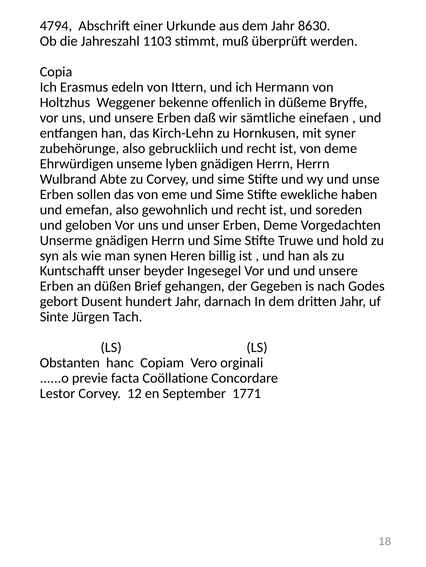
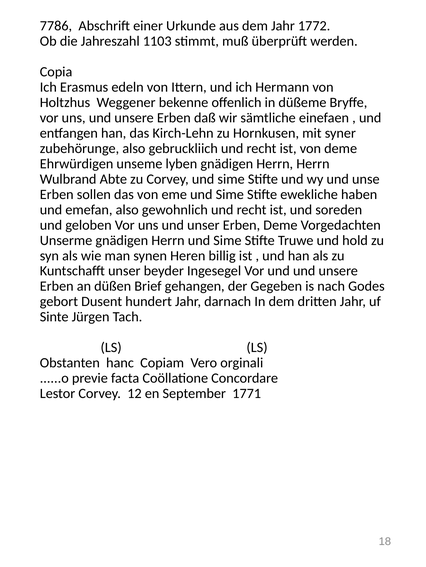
4794: 4794 -> 7786 (56, 26)
8630: 8630 -> 1772 (314, 26)
